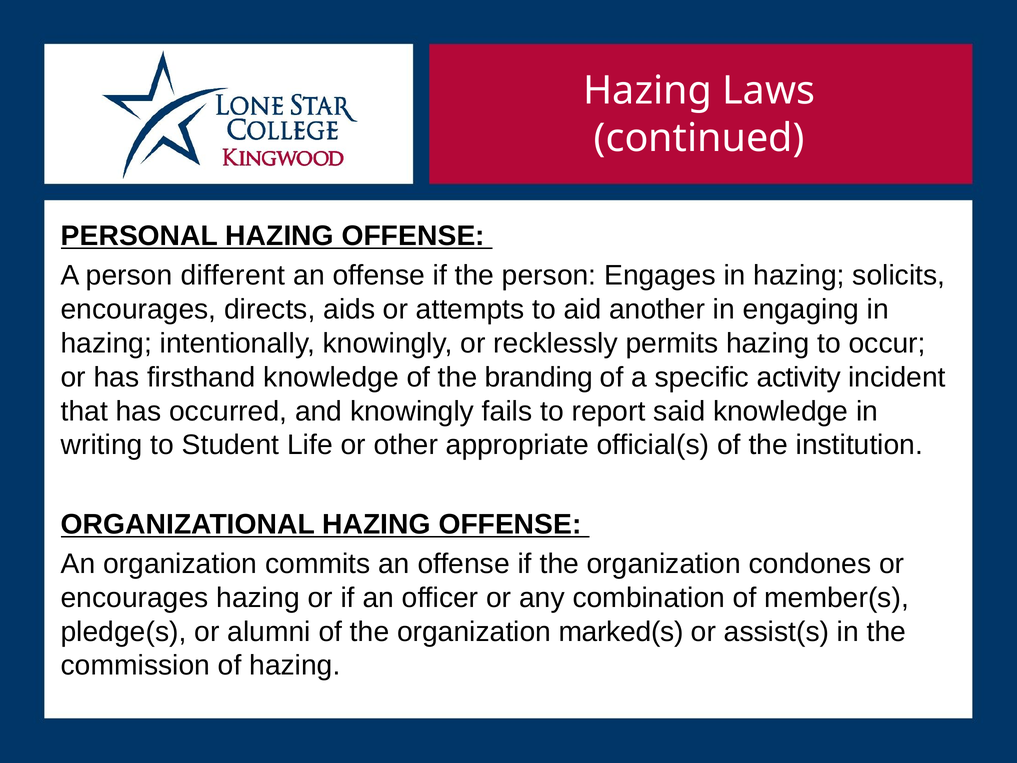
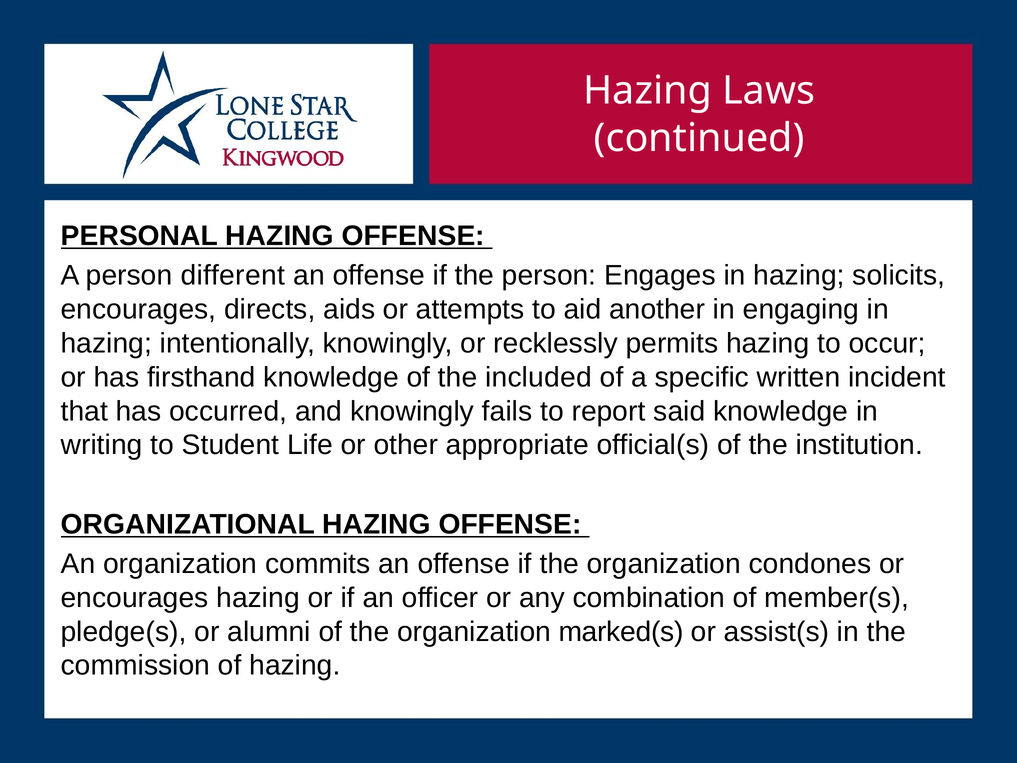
branding: branding -> included (539, 377)
activity: activity -> written (799, 377)
